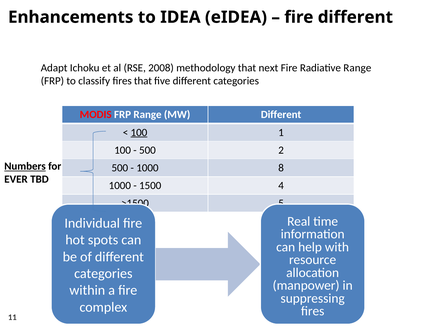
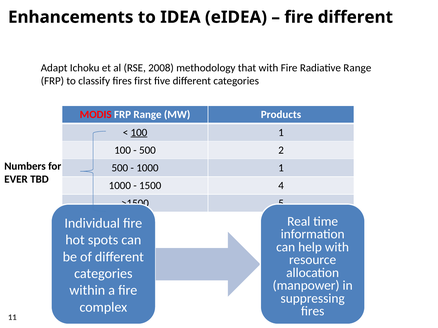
that next: next -> with (268, 68)
fires that: that -> first (143, 81)
MW Different: Different -> Products (281, 115)
Numbers underline: present -> none (25, 166)
1000 8: 8 -> 1 (281, 168)
